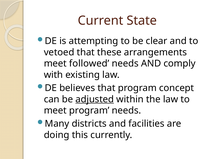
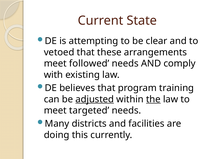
concept: concept -> training (177, 88)
the underline: none -> present (153, 99)
meet program: program -> targeted (89, 111)
